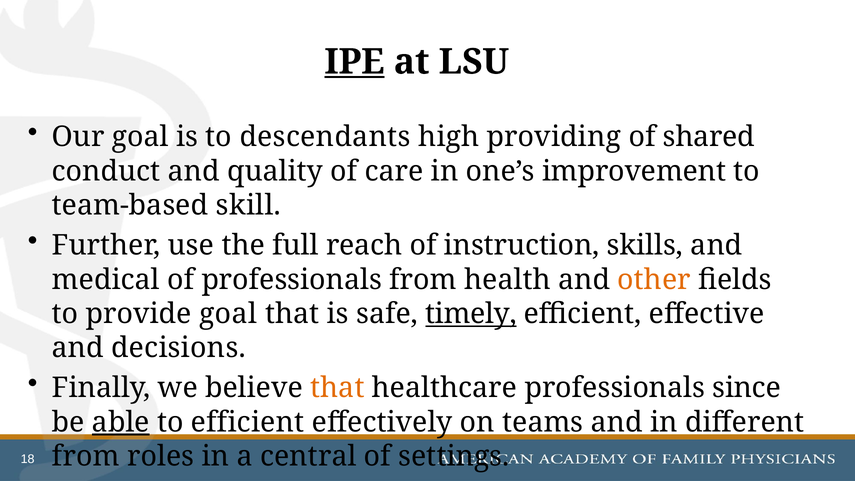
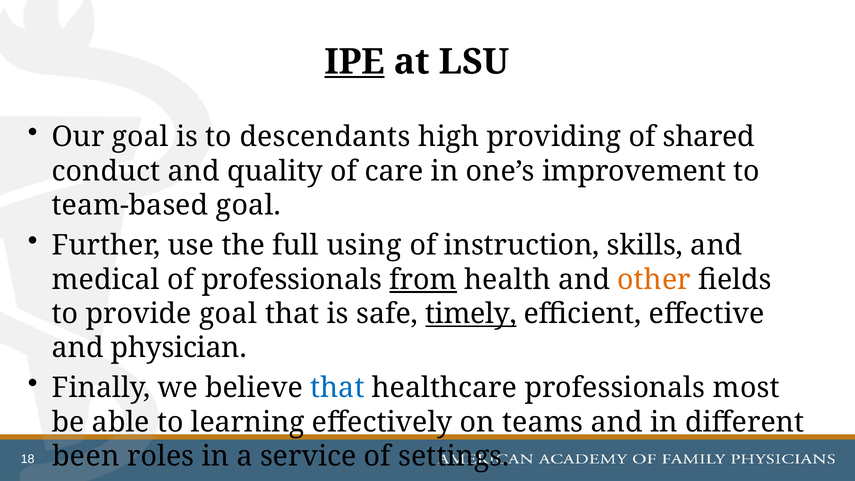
team-based skill: skill -> goal (248, 206)
reach: reach -> using (364, 245)
from underline: none -> present (423, 280)
decisions: decisions -> physician (179, 348)
that colour: orange -> blue (337, 388)
since: since -> most (746, 388)
able underline: present -> none (121, 422)
to efficient: efficient -> learning (248, 422)
from: from -> been (86, 456)
central: central -> service (308, 456)
